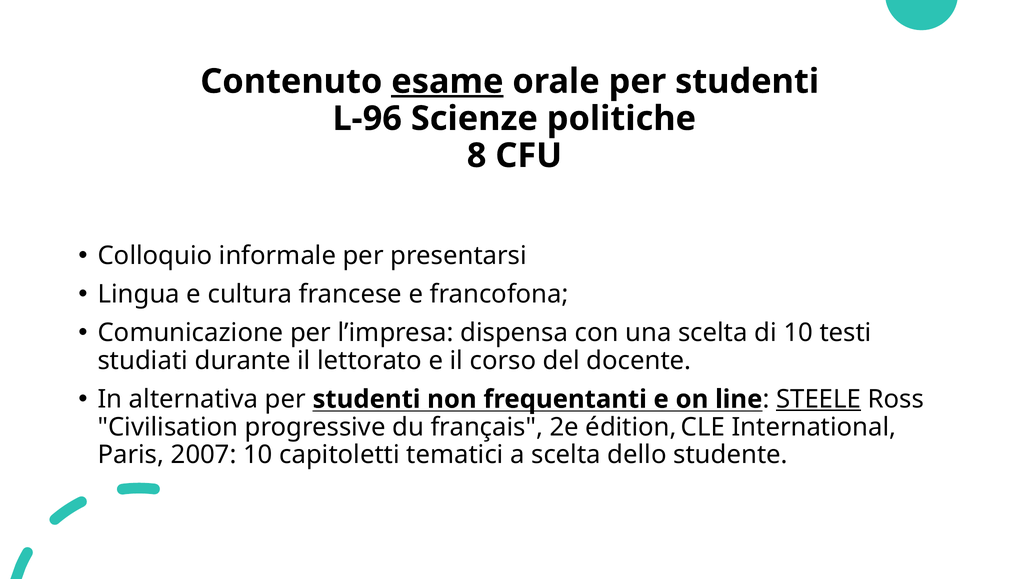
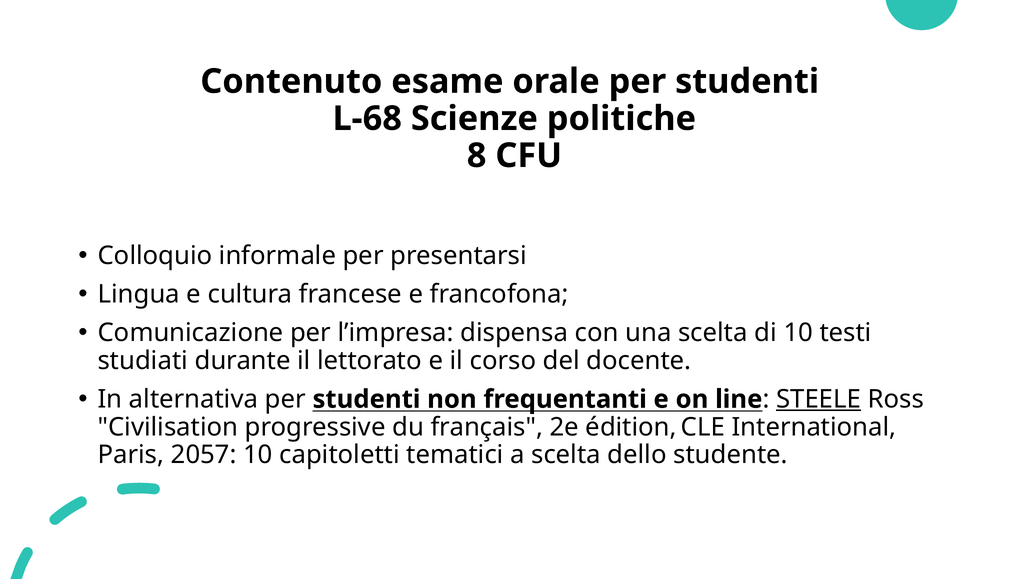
esame underline: present -> none (447, 81)
L-96: L-96 -> L-68 (367, 119)
2007: 2007 -> 2057 (204, 455)
